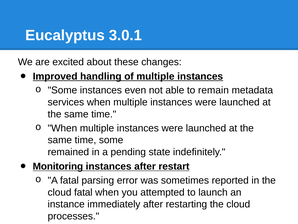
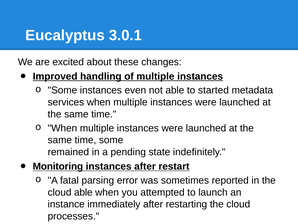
remain: remain -> started (213, 90)
cloud fatal: fatal -> able (83, 192)
